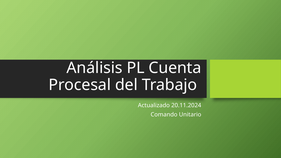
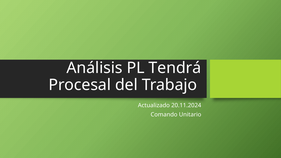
Cuenta: Cuenta -> Tendrá (175, 68)
